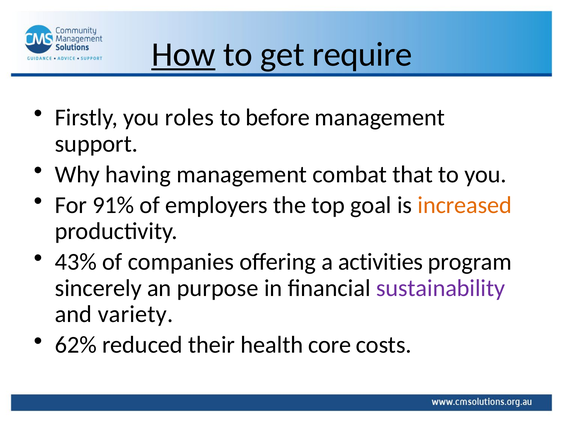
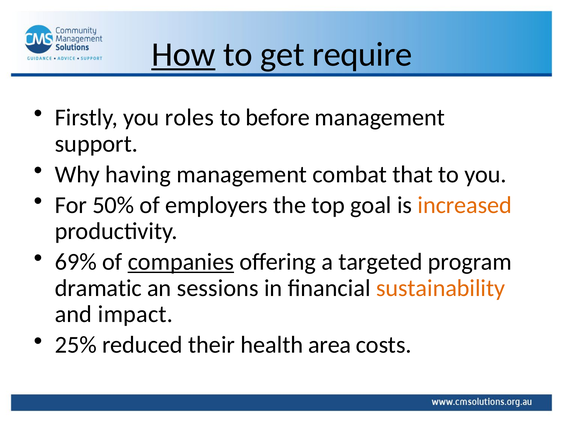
91%: 91% -> 50% (113, 205)
43%: 43% -> 69% (76, 262)
companies underline: none -> present (181, 262)
activities: activities -> targeted (380, 262)
sincerely: sincerely -> dramatic (98, 288)
purpose: purpose -> sessions (218, 288)
sustainability colour: purple -> orange (441, 288)
variety: variety -> impact (135, 314)
62%: 62% -> 25% (76, 345)
core: core -> area (330, 345)
